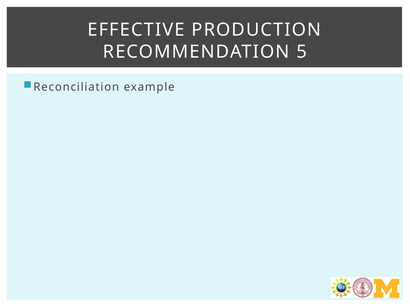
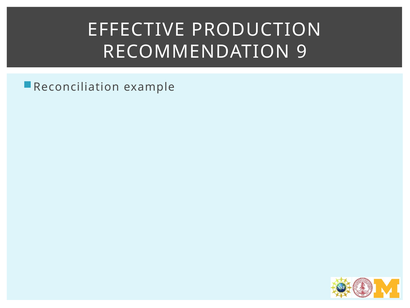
5: 5 -> 9 (302, 52)
